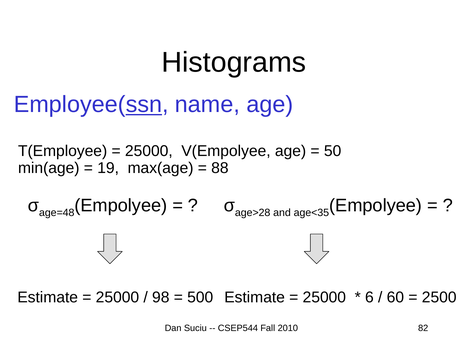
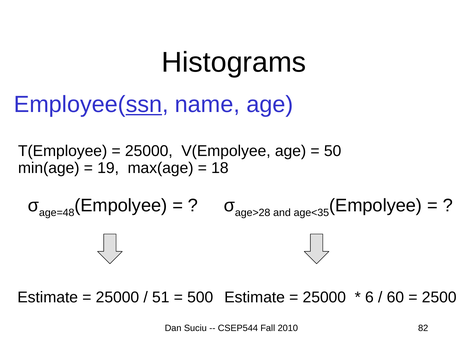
88: 88 -> 18 (220, 168)
98: 98 -> 51 (161, 297)
